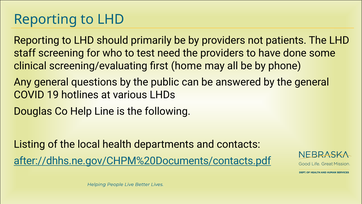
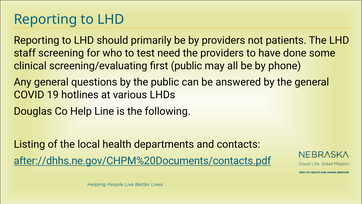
first home: home -> public (186, 66)
